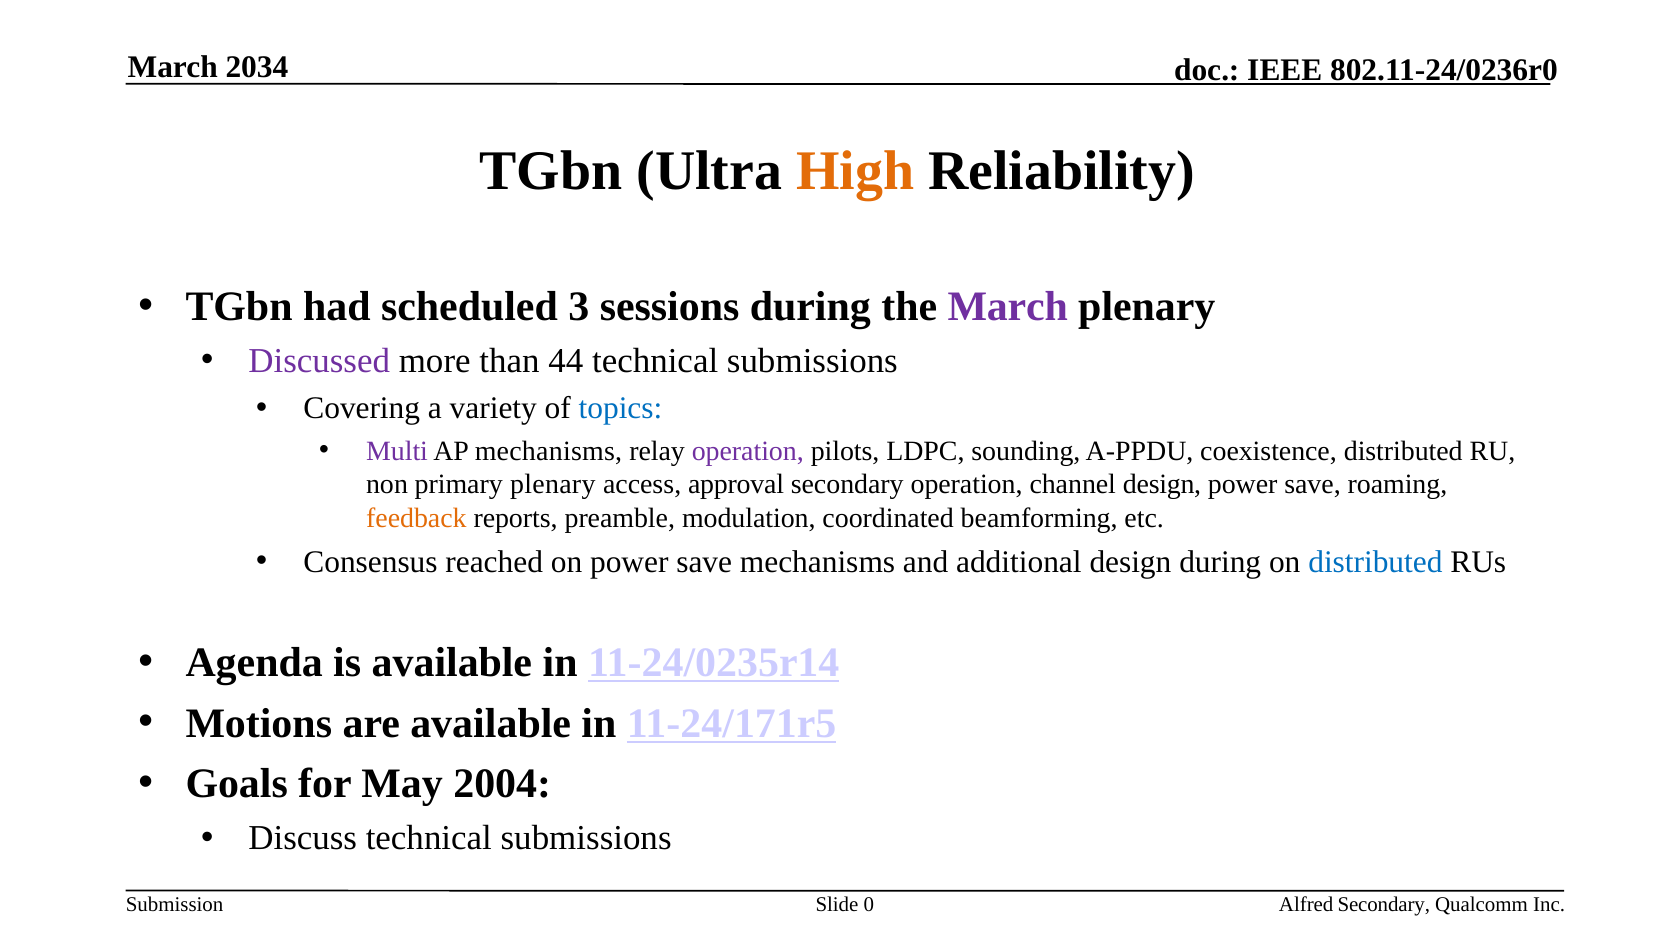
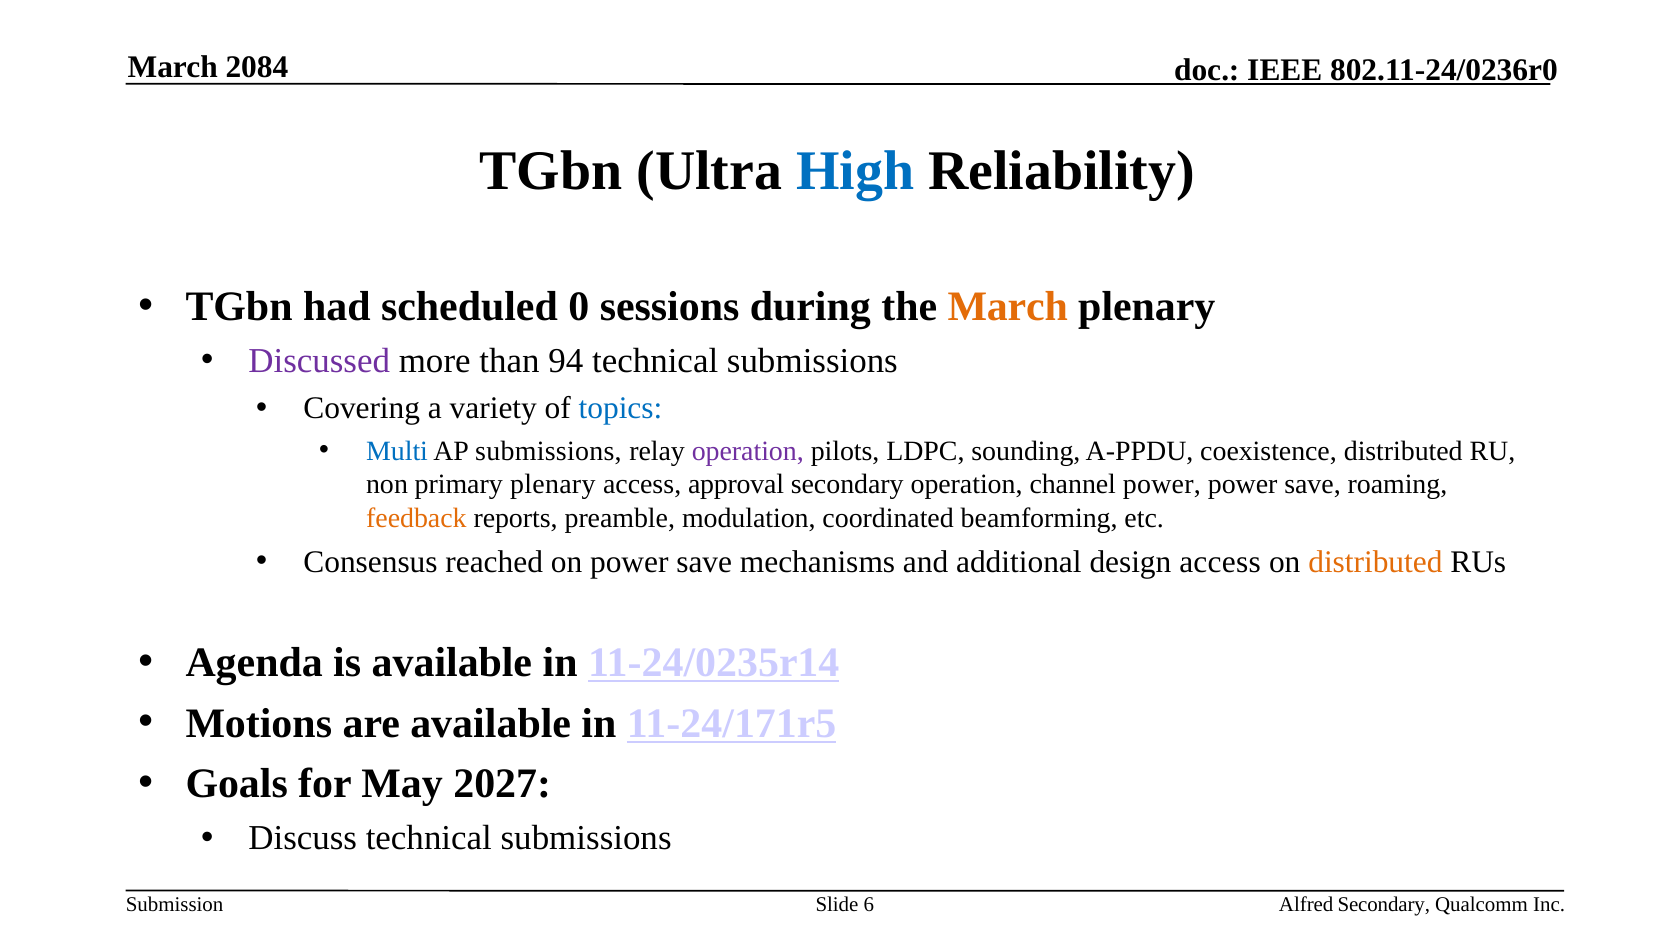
2034: 2034 -> 2084 (257, 67)
High colour: orange -> blue (855, 171)
3: 3 -> 0 (579, 307)
March colour: purple -> orange (1008, 307)
44: 44 -> 94 (566, 361)
Multi colour: purple -> blue (397, 451)
AP mechanisms: mechanisms -> submissions (548, 451)
channel design: design -> power (1162, 484)
design during: during -> access (1220, 562)
distributed colour: blue -> orange (1375, 562)
2004: 2004 -> 2027 (502, 784)
0: 0 -> 6 (869, 904)
